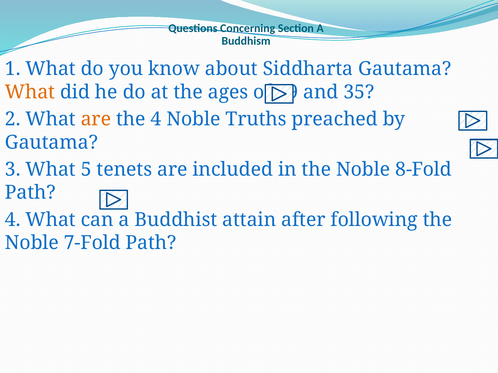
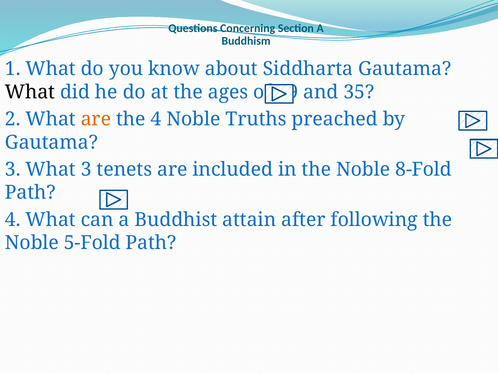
What colour: orange -> black (30, 92)
What 5: 5 -> 3 (86, 170)
7-Fold: 7-Fold -> 5-Fold (92, 243)
